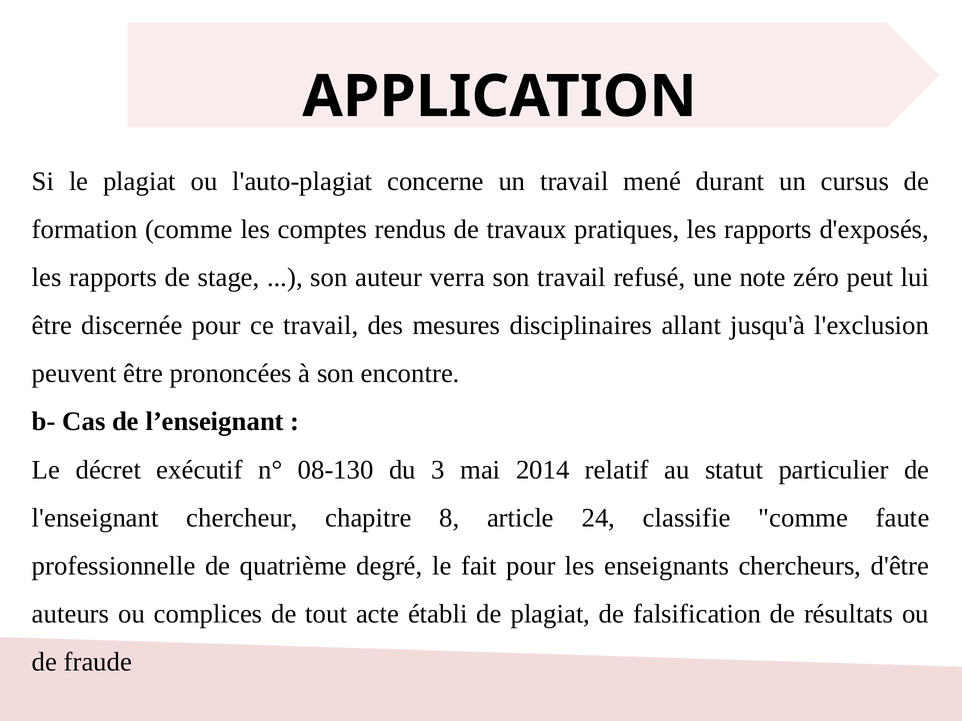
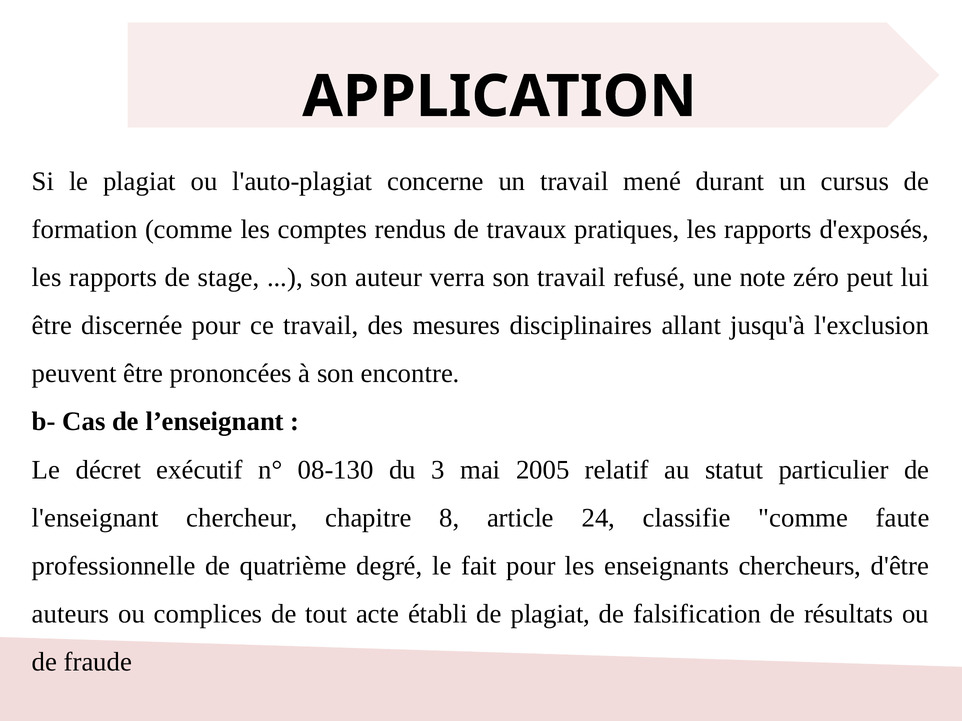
2014: 2014 -> 2005 (543, 470)
